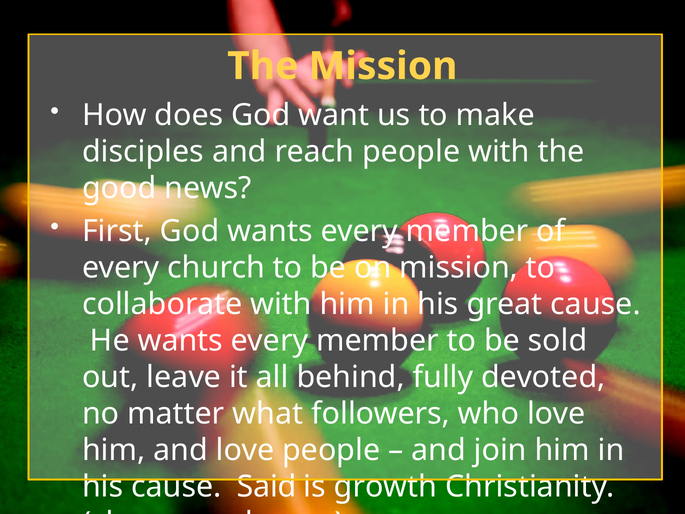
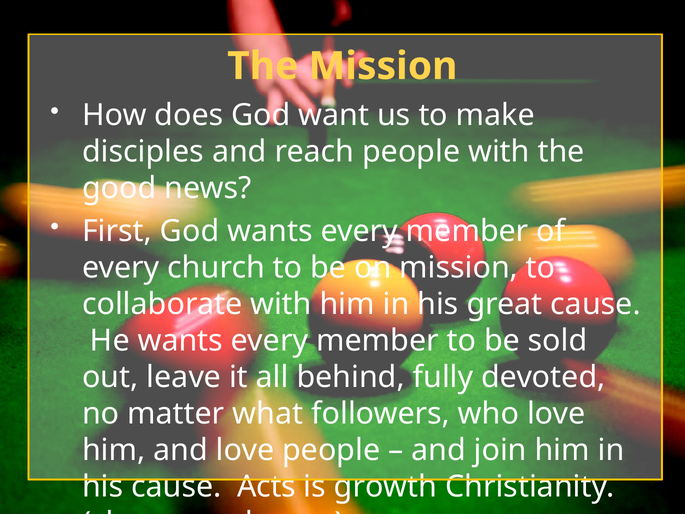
Said: Said -> Acts (267, 487)
